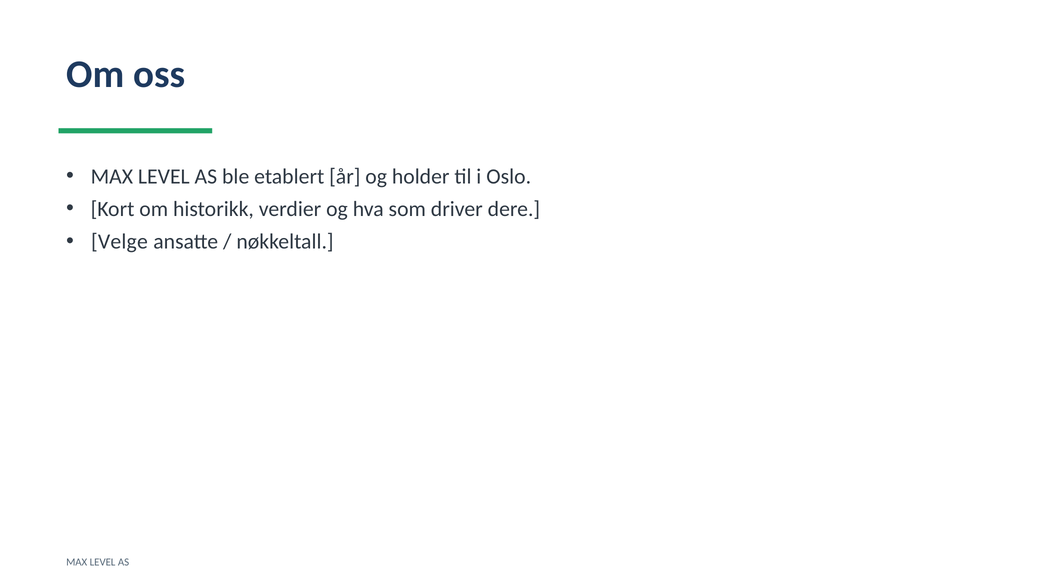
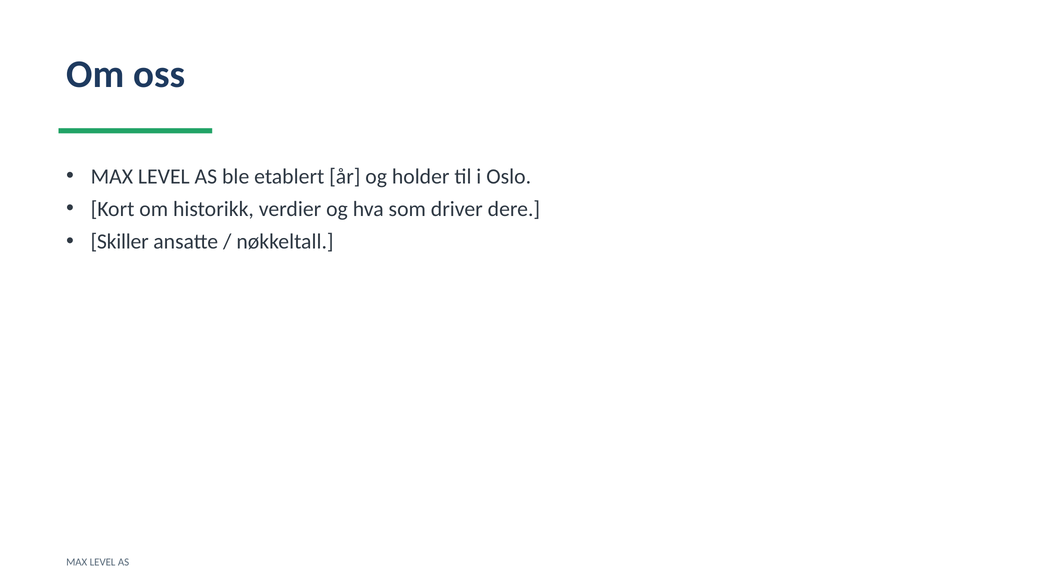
Velge: Velge -> Skiller (120, 241)
